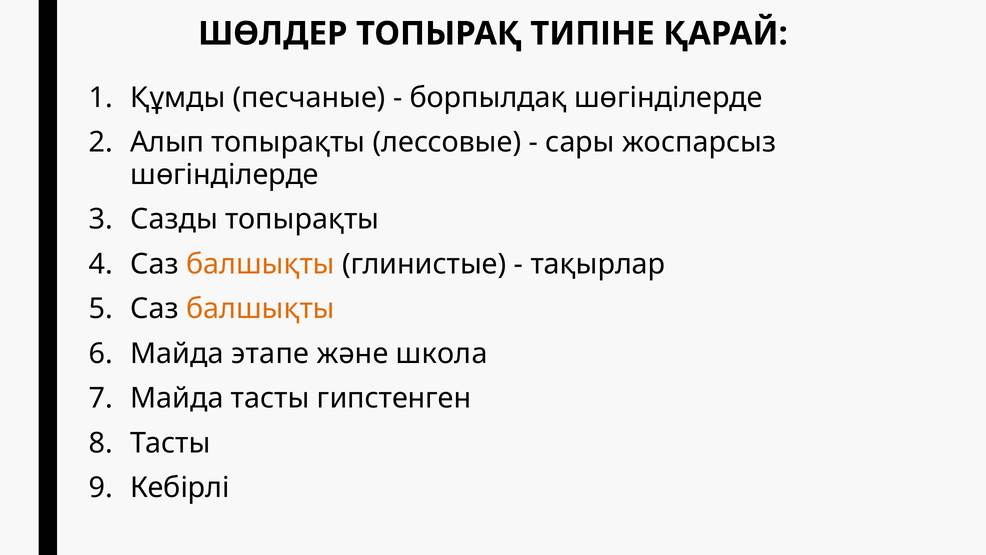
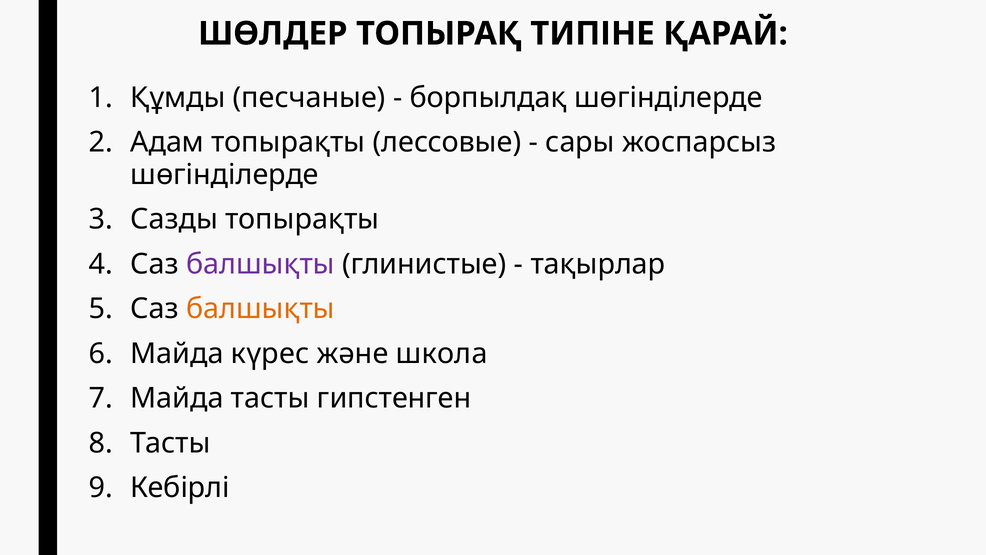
Алып: Алып -> Адам (167, 142)
балшықты colour: orange -> purple (260, 264)
этапе: этапе -> күрес (270, 353)
